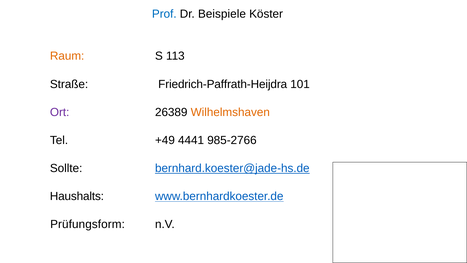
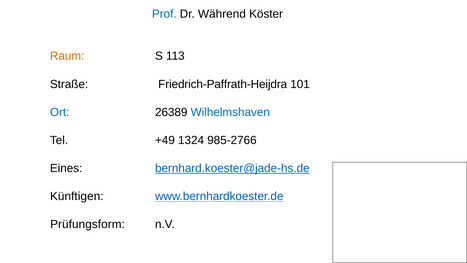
Beispiele: Beispiele -> Während (222, 14)
Ort colour: purple -> blue (60, 112)
Wilhelmshaven colour: orange -> blue (230, 112)
4441: 4441 -> 1324 (191, 140)
Sollte: Sollte -> Eines (66, 168)
Haushalts: Haushalts -> Künftigen (77, 196)
